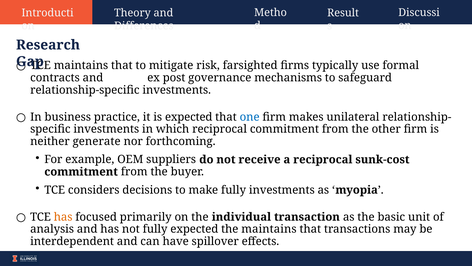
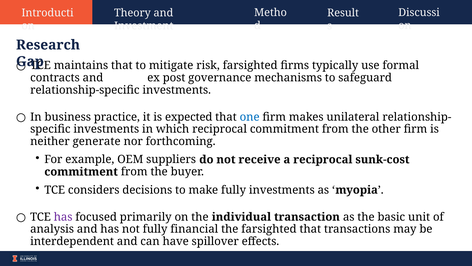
Differences: Differences -> Investment (144, 26)
has colour: orange -> purple (63, 217)
fully expected: expected -> financial (194, 229)
the maintains: maintains -> farsighted (269, 229)
